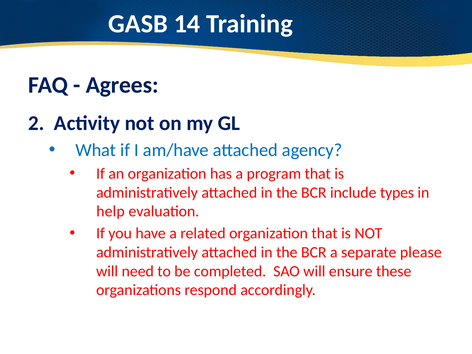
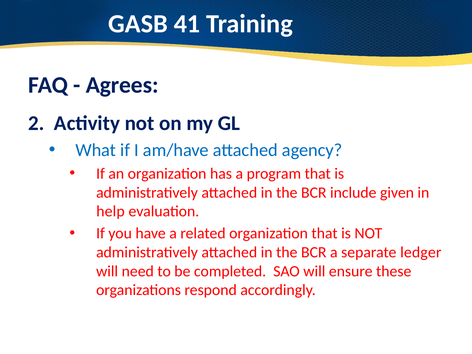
14: 14 -> 41 (187, 24)
types: types -> given (397, 192)
please: please -> ledger (421, 252)
